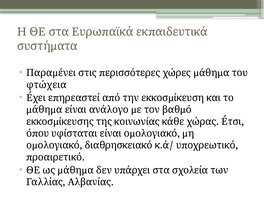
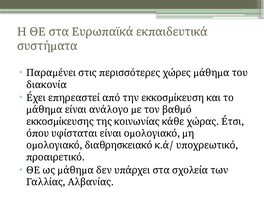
φτώχεια: φτώχεια -> διακονία (47, 85)
